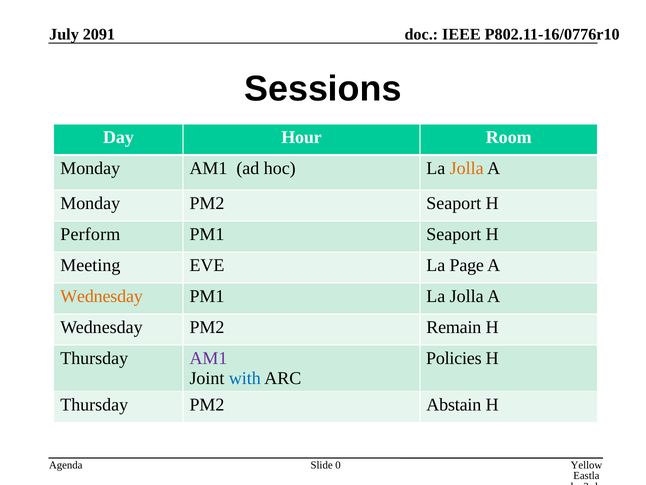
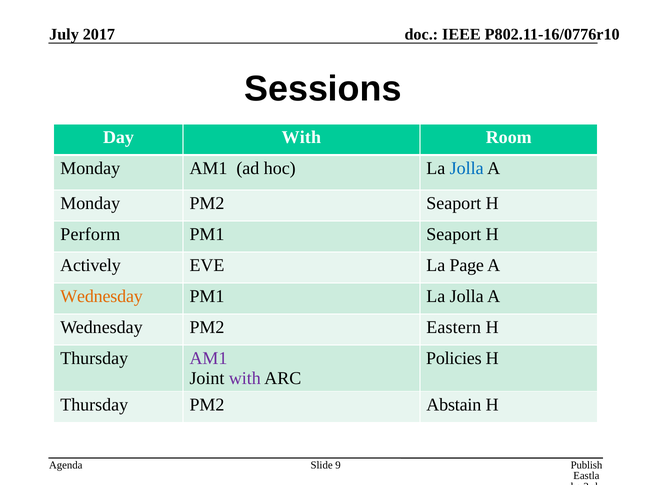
2091: 2091 -> 2017 (99, 34)
Day Hour: Hour -> With (301, 137)
Jolla colour: orange -> blue (467, 168)
Meeting: Meeting -> Actively (90, 265)
Remain: Remain -> Eastern (454, 327)
with colour: blue -> purple (245, 378)
Yellow: Yellow -> Publish (586, 465)
0: 0 -> 9 (338, 465)
